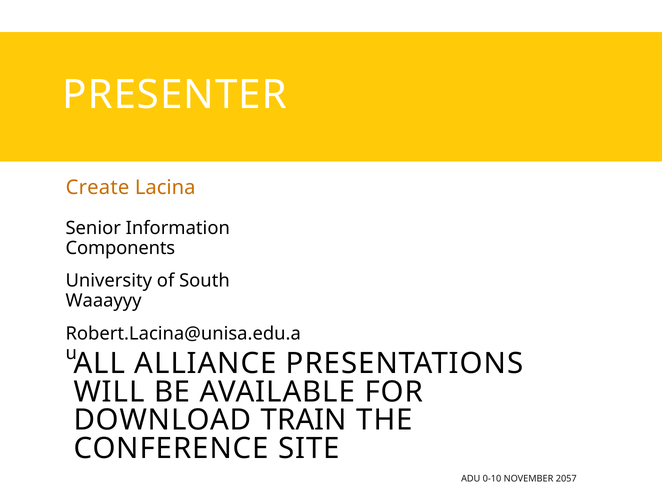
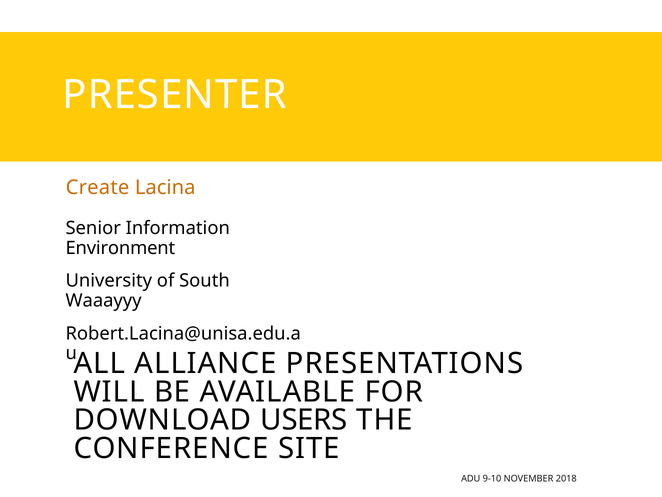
Components: Components -> Environment (120, 248)
TRAIN: TRAIN -> USERS (304, 420)
0-10: 0-10 -> 9-10 (492, 478)
2057: 2057 -> 2018 (566, 478)
